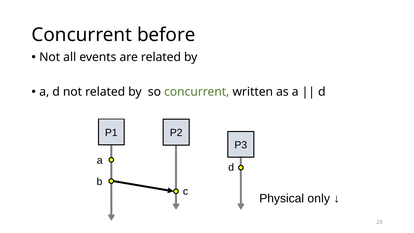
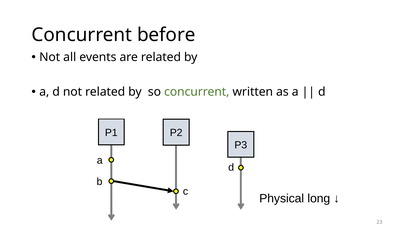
only: only -> long (319, 198)
